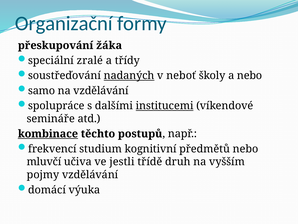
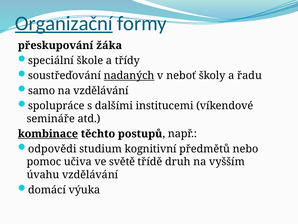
Organizační underline: none -> present (64, 23)
zralé: zralé -> škole (90, 60)
a nebo: nebo -> řadu (249, 75)
institucemi underline: present -> none (165, 106)
frekvencí: frekvencí -> odpovědi (52, 149)
mluvčí: mluvčí -> pomoc (44, 161)
jestli: jestli -> světě (122, 161)
pojmy: pojmy -> úvahu (43, 174)
